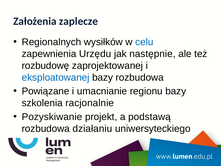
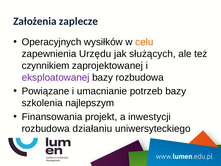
Regionalnych: Regionalnych -> Operacyjnych (52, 42)
celu colour: blue -> orange (144, 42)
następnie: następnie -> służących (152, 54)
rozbudowę: rozbudowę -> czynnikiem (46, 66)
eksploatowanej colour: blue -> purple (56, 77)
regionu: regionu -> potrzeb (146, 91)
racjonalnie: racjonalnie -> najlepszym (90, 103)
Pozyskiwanie: Pozyskiwanie -> Finansowania (52, 117)
podstawą: podstawą -> inwestycji (149, 117)
